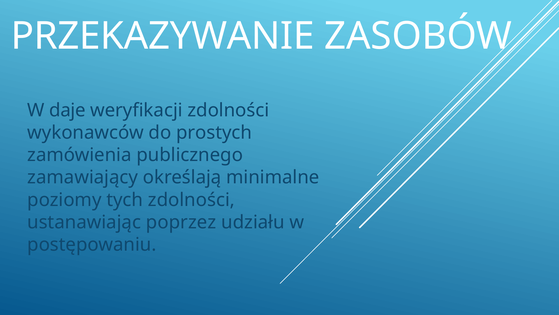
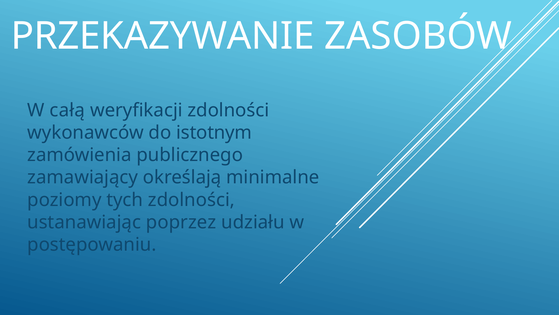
daje: daje -> całą (67, 110)
prostych: prostych -> istotnym (214, 132)
